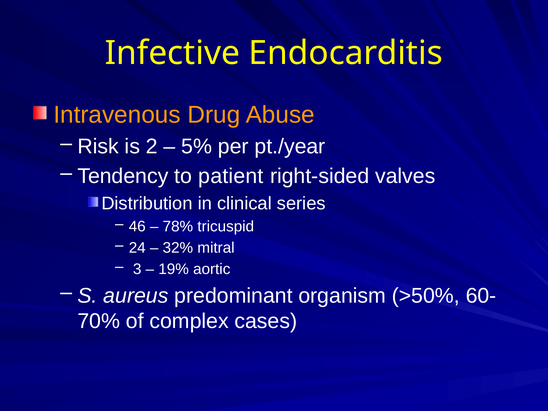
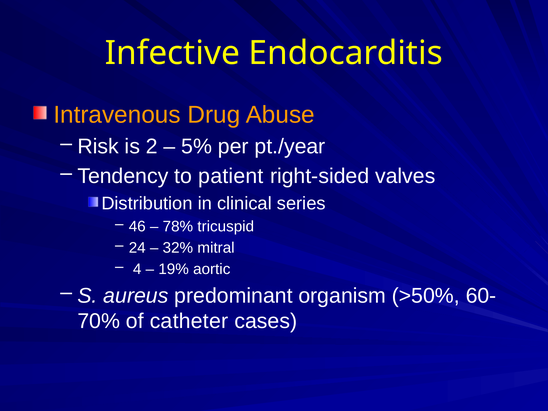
3: 3 -> 4 (137, 269)
complex: complex -> catheter (189, 321)
